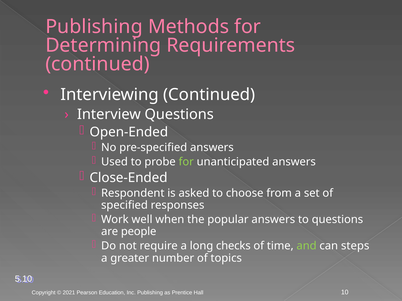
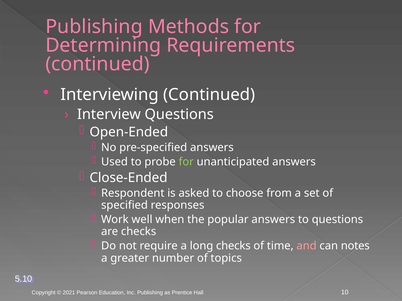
are people: people -> checks (139, 232)
and colour: light green -> pink (307, 246)
steps: steps -> notes (355, 246)
